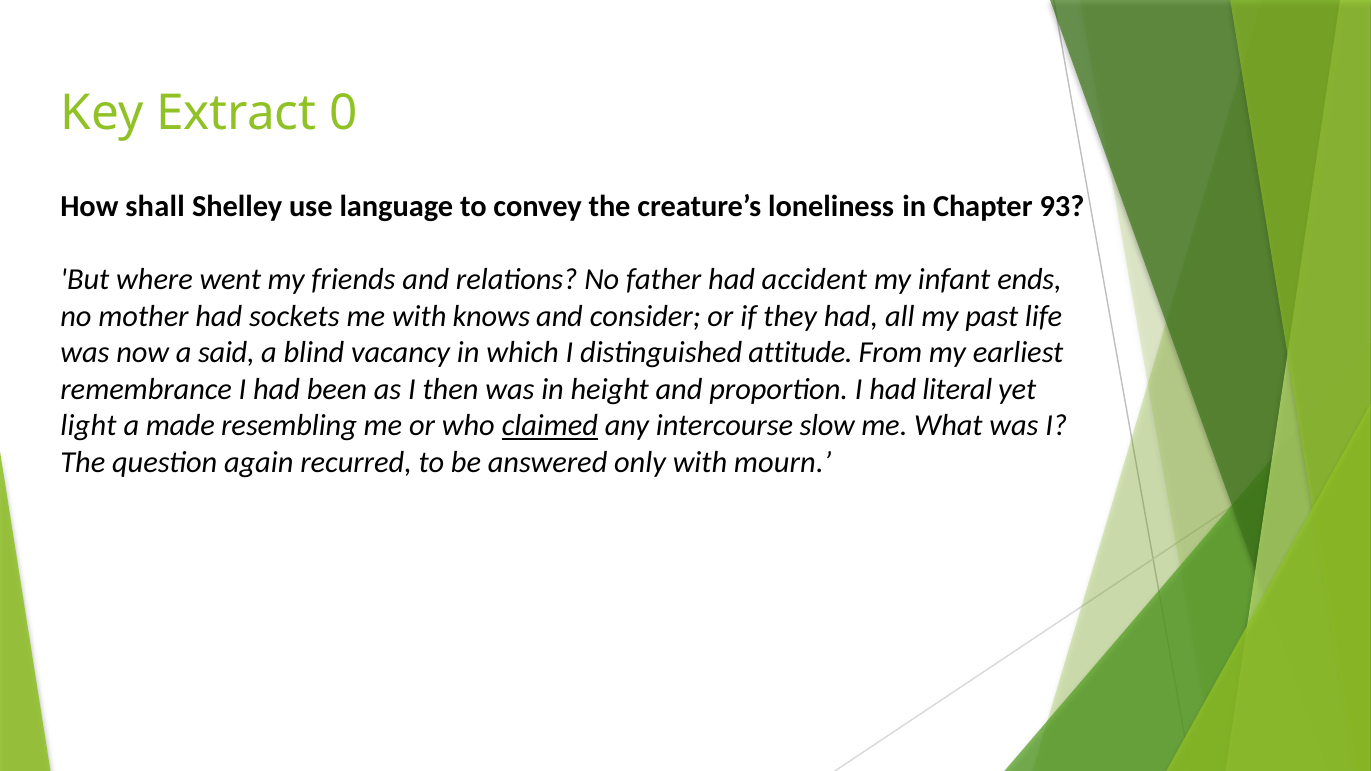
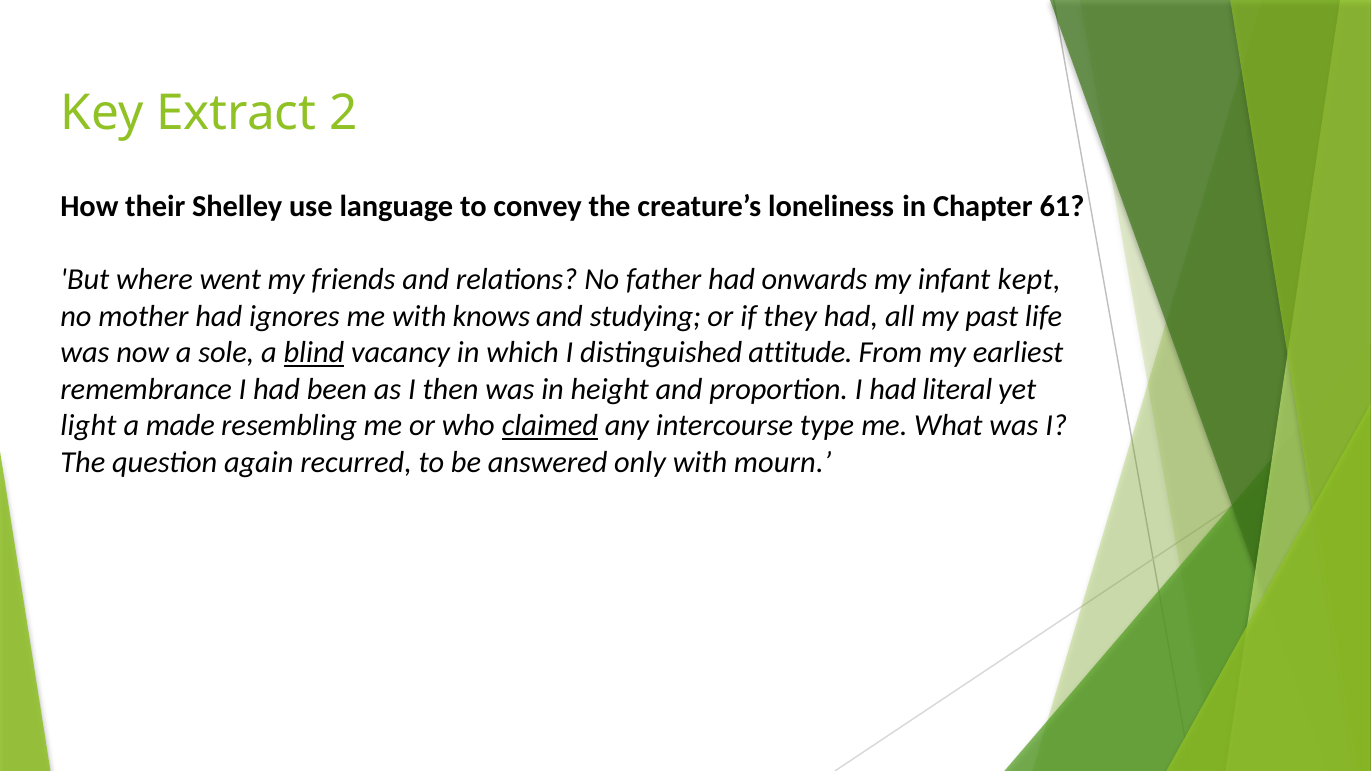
0: 0 -> 2 (344, 114)
shall: shall -> their (155, 207)
93: 93 -> 61 (1062, 207)
accident: accident -> onwards (815, 280)
ends: ends -> kept (1029, 280)
sockets: sockets -> ignores (294, 316)
consider: consider -> studying (645, 316)
said: said -> sole (226, 353)
blind underline: none -> present (314, 353)
slow: slow -> type (827, 426)
